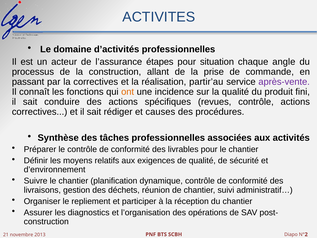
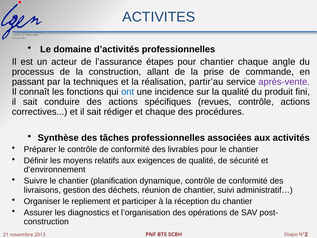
pour situation: situation -> chantier (217, 62)
la correctives: correctives -> techniques (96, 82)
ont colour: orange -> blue (128, 92)
et causes: causes -> chaque (160, 112)
